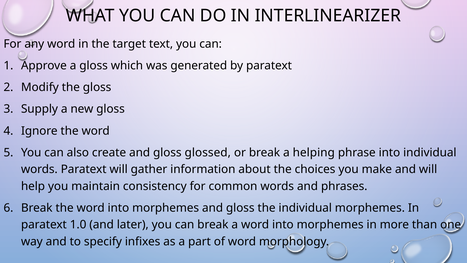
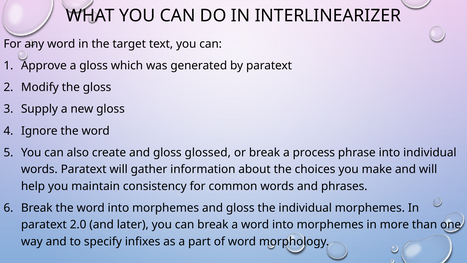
helping: helping -> process (314, 152)
1.0: 1.0 -> 2.0 (78, 224)
